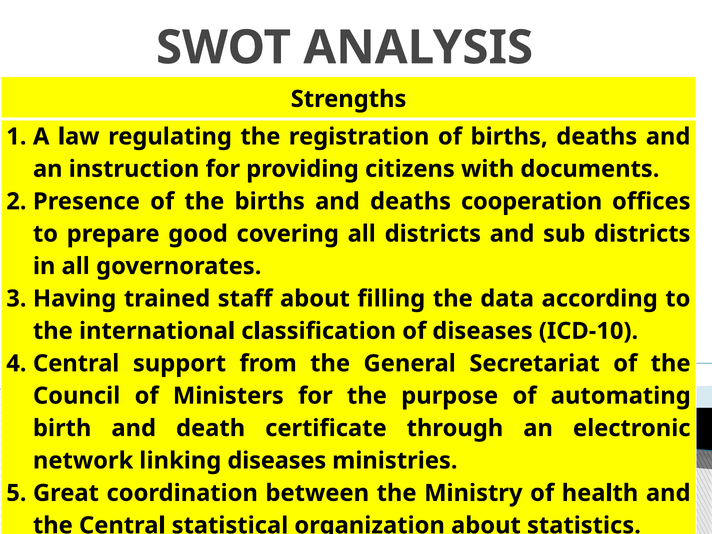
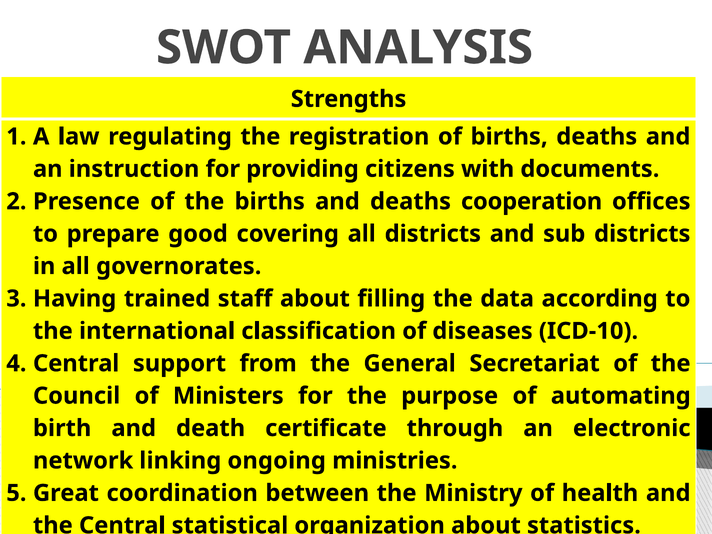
linking diseases: diseases -> ongoing (277, 461)
